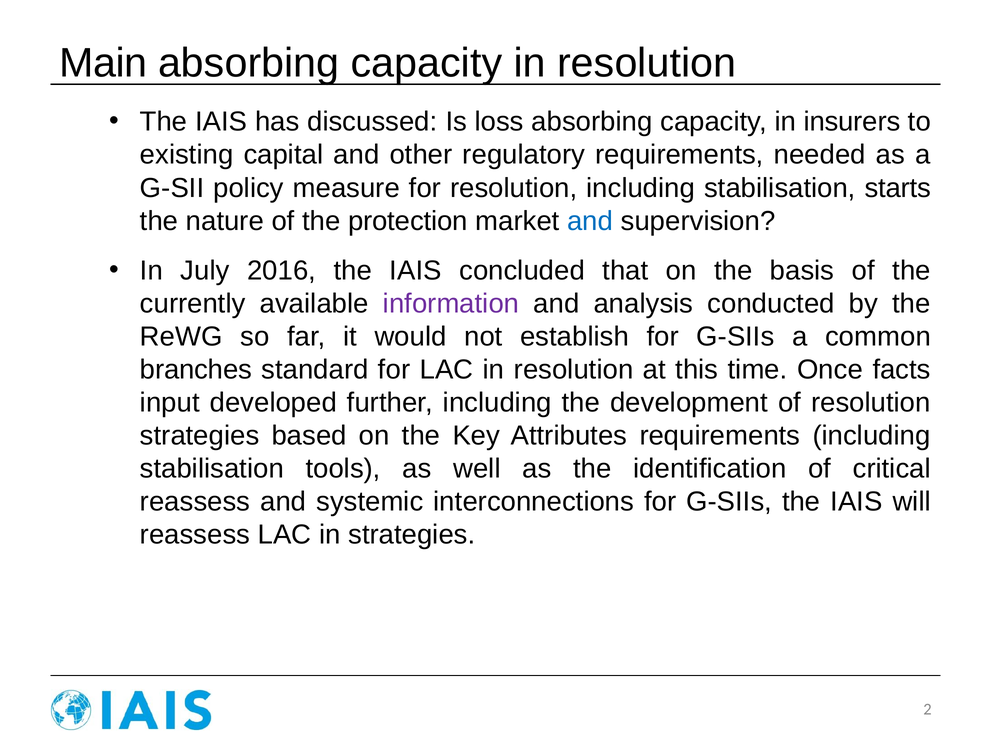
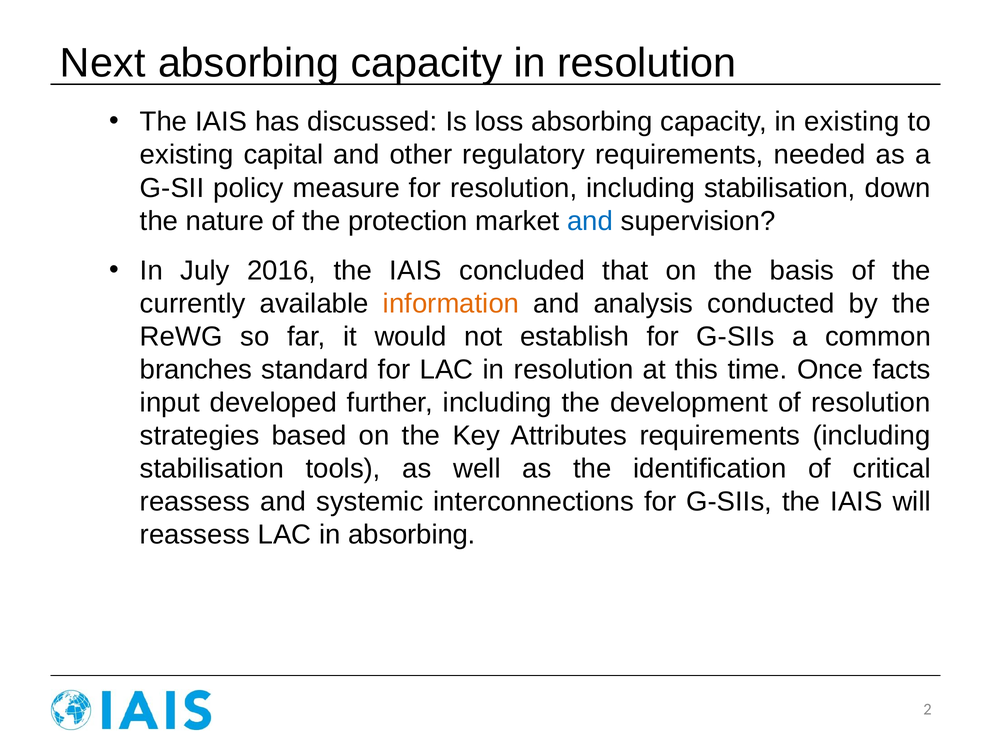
Main: Main -> Next (103, 63)
in insurers: insurers -> existing (852, 122)
starts: starts -> down (898, 188)
information colour: purple -> orange (451, 304)
in strategies: strategies -> absorbing (412, 535)
